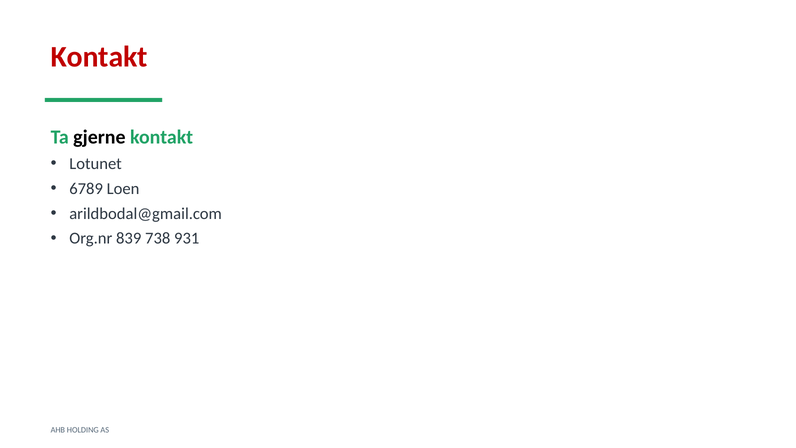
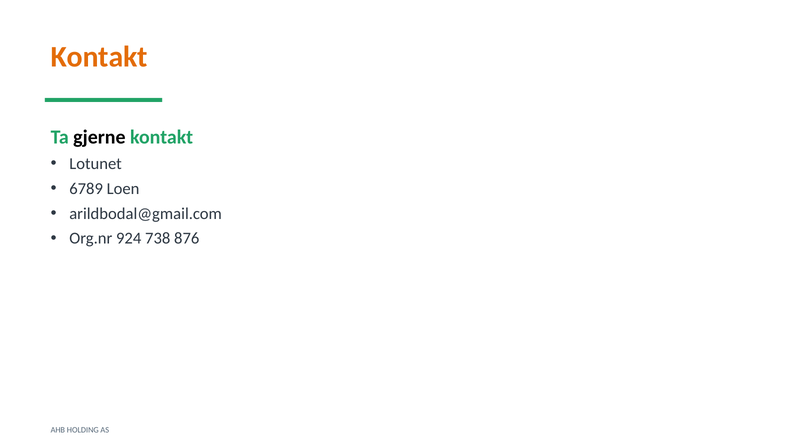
Kontakt colour: red -> orange (99, 57)
839: 839 -> 924 (129, 238)
931: 931 -> 876 (187, 238)
